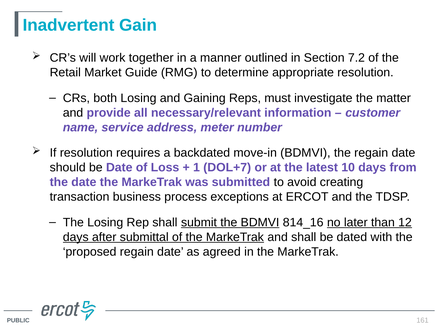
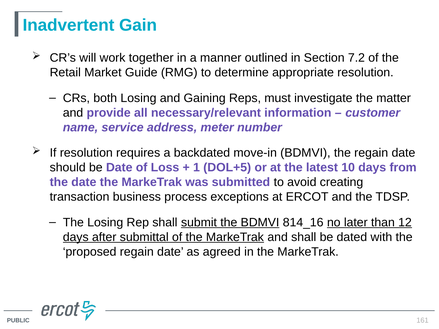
DOL+7: DOL+7 -> DOL+5 (227, 168)
